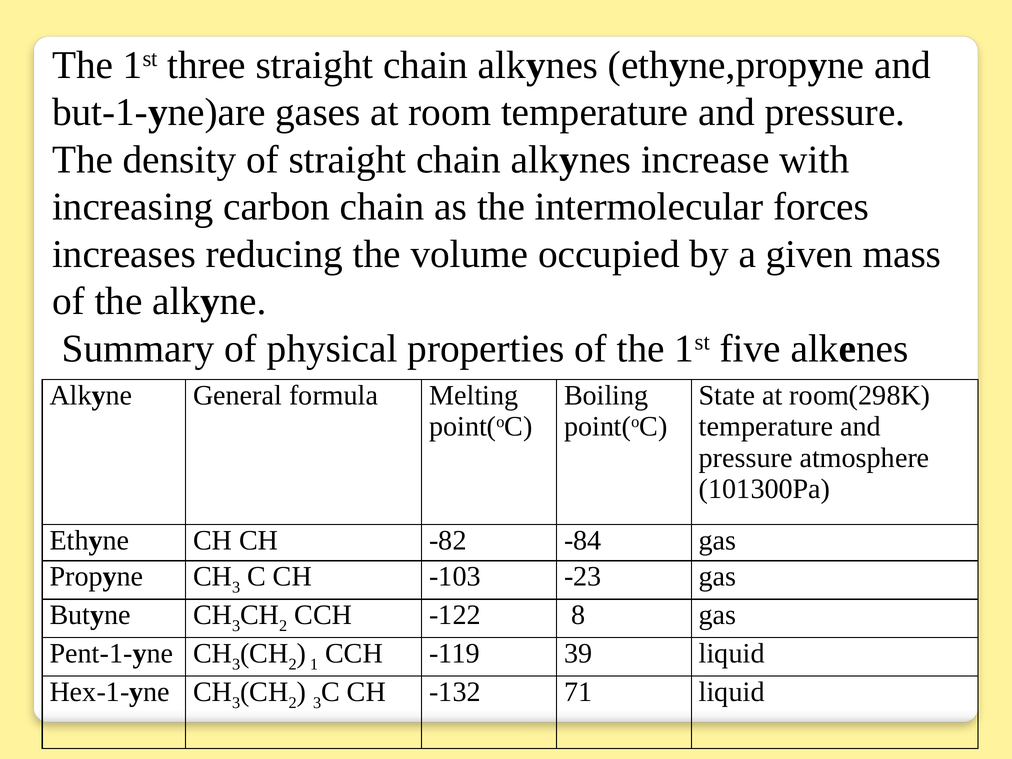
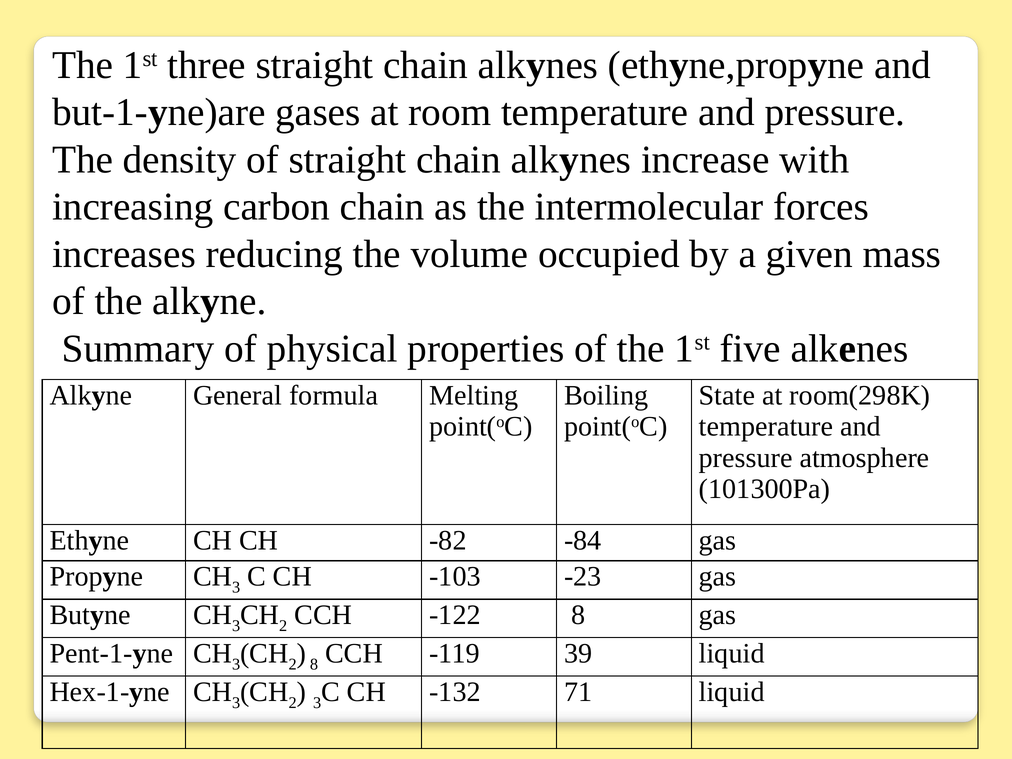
1: 1 -> 8 (314, 664)
